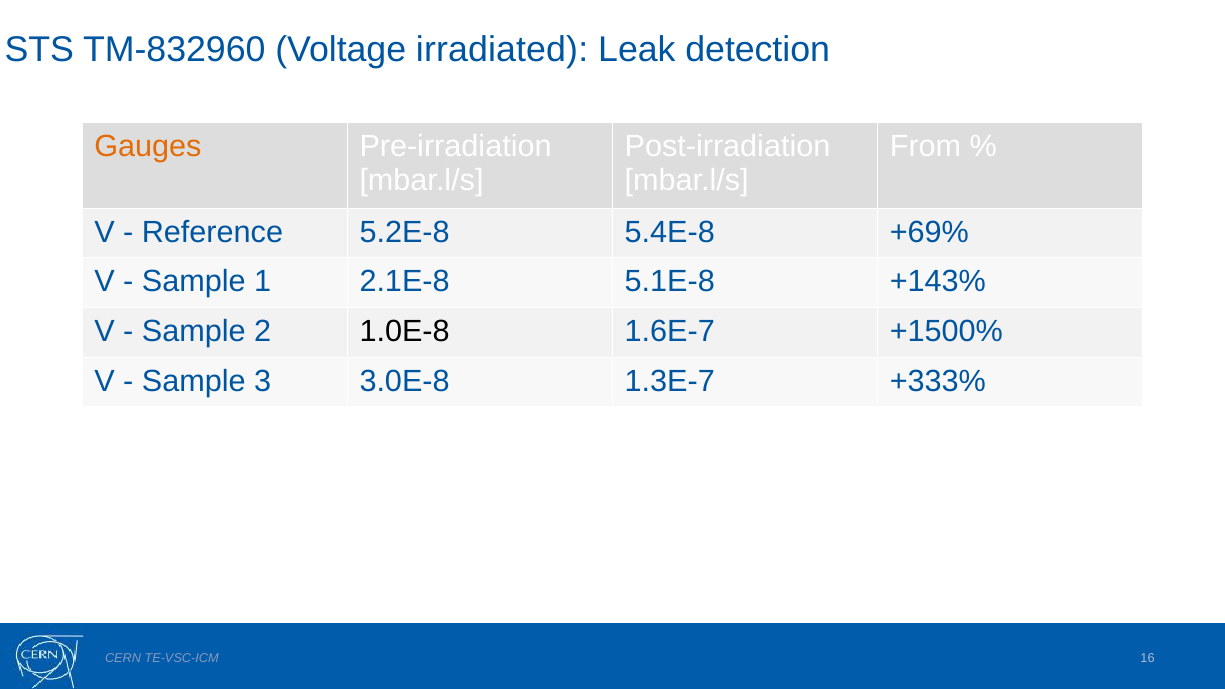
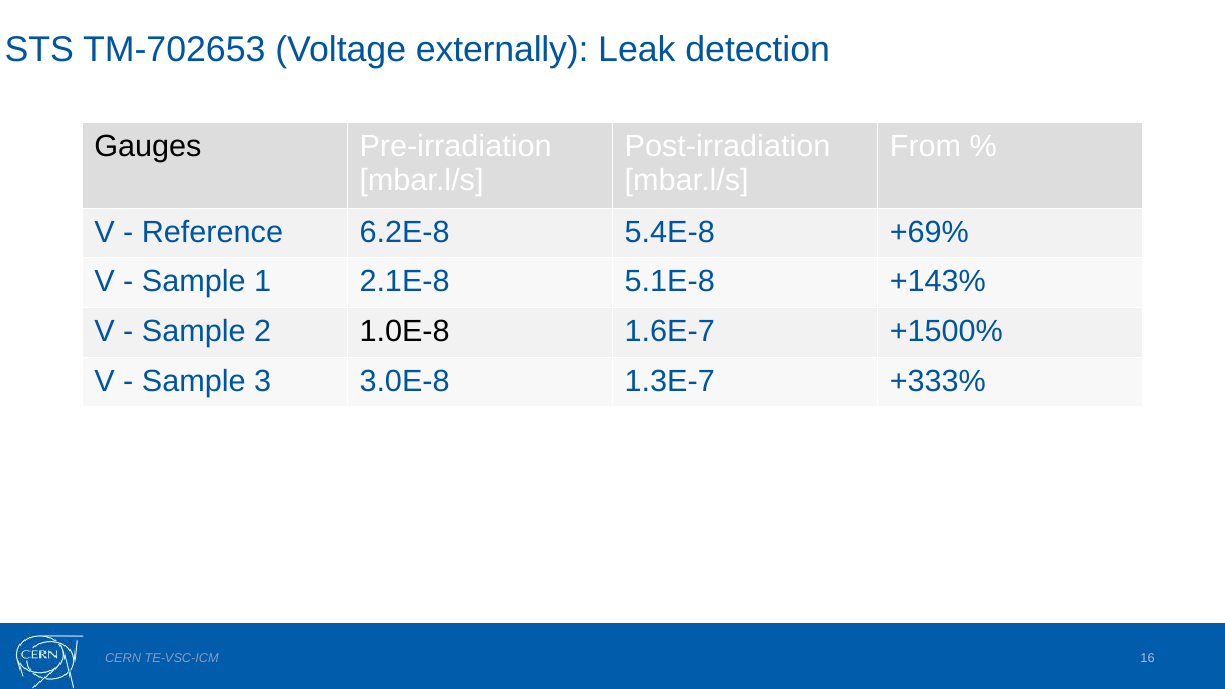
TM-832960: TM-832960 -> TM-702653 (174, 50)
irradiated: irradiated -> externally (502, 50)
Gauges colour: orange -> black (148, 146)
5.2E-8: 5.2E-8 -> 6.2E-8 (405, 232)
